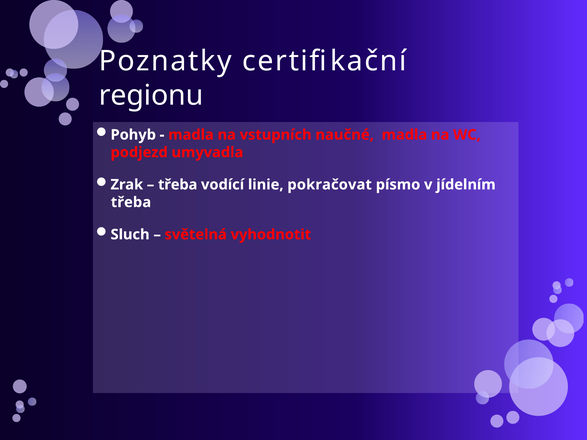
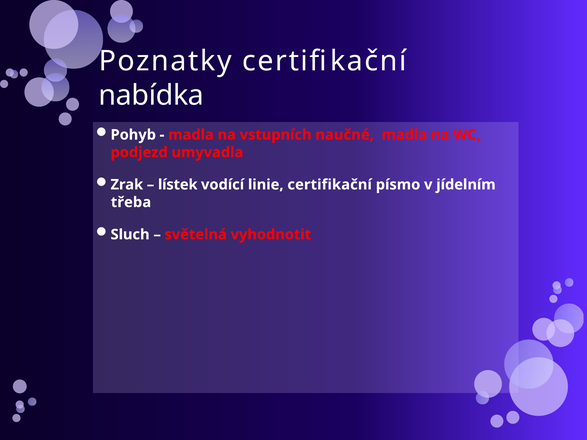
regionu: regionu -> nabídka (151, 95)
třeba: třeba -> lístek (178, 185)
linie pokračovat: pokračovat -> certifikační (330, 185)
